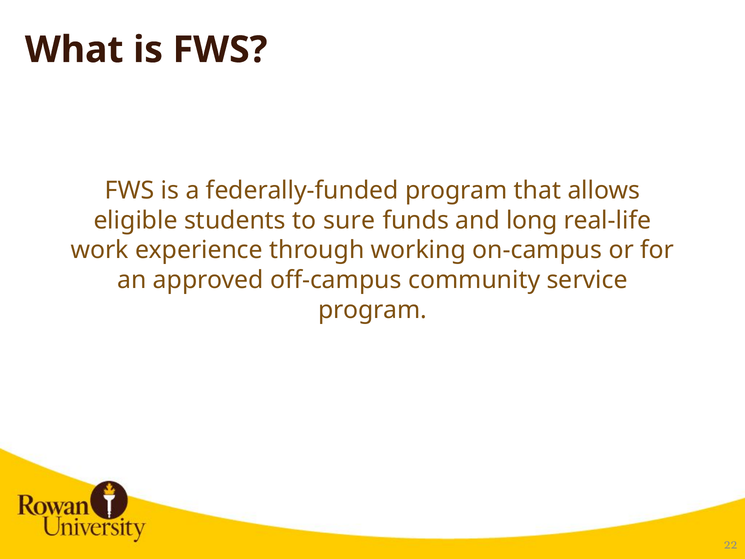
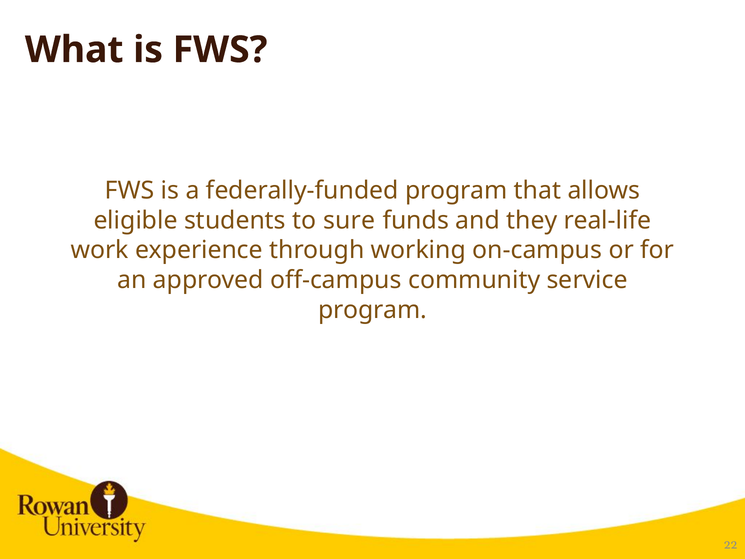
long: long -> they (532, 220)
